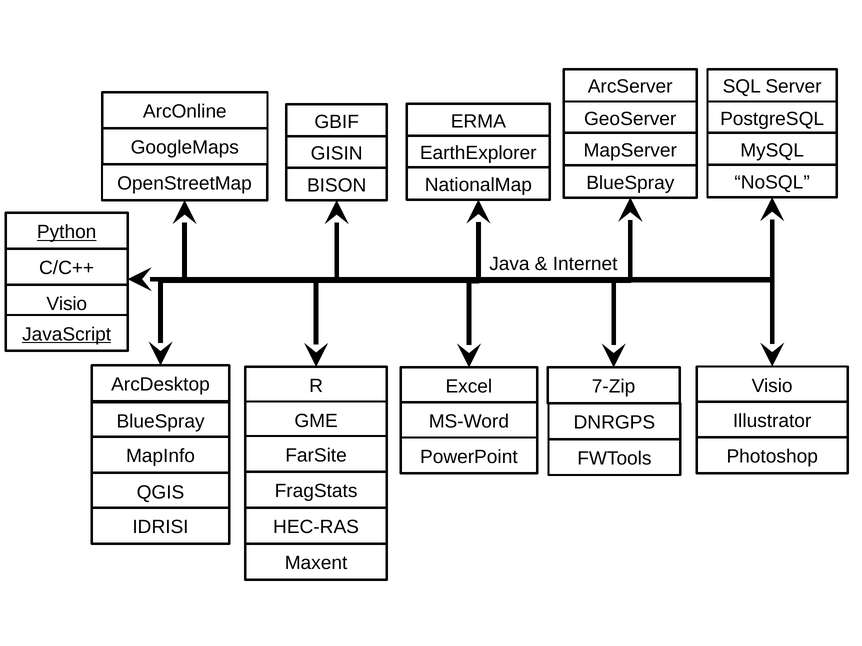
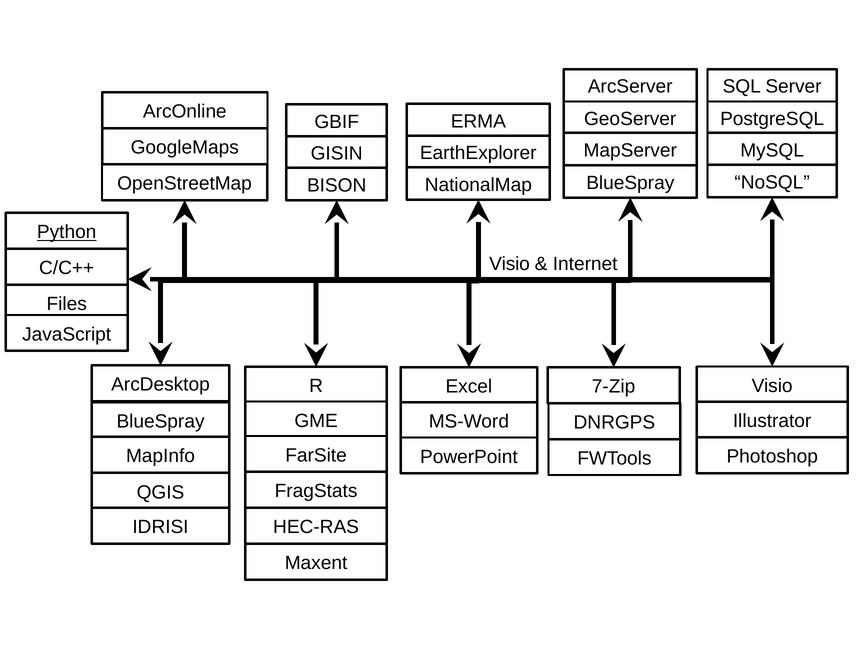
Java: Java -> Visio (510, 264)
Visio: Visio -> Files (67, 304)
JavaScript underline: present -> none (67, 335)
